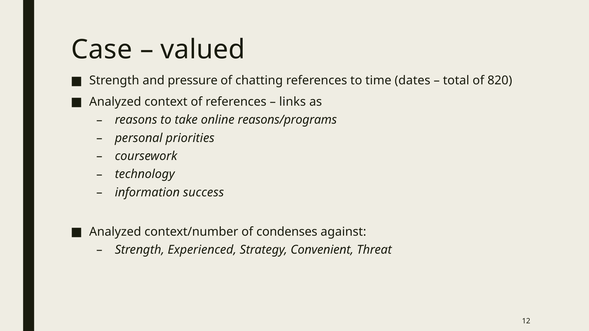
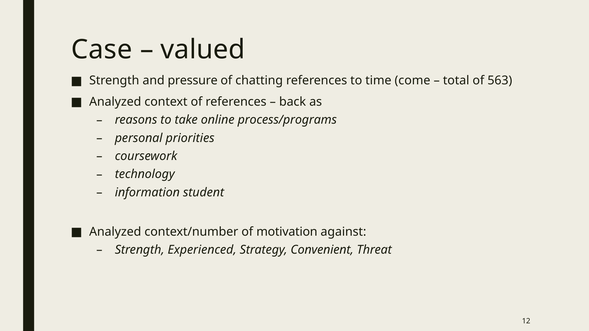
dates: dates -> come (413, 81)
820: 820 -> 563 (500, 81)
links: links -> back (293, 102)
reasons/programs: reasons/programs -> process/programs (287, 120)
success: success -> student (204, 193)
condenses: condenses -> motivation (287, 232)
